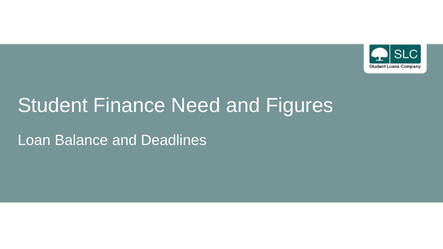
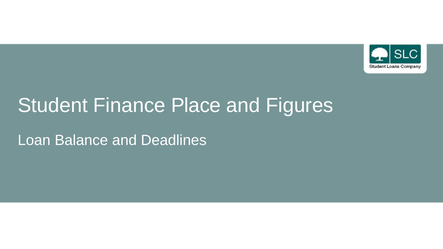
Need: Need -> Place (196, 106)
